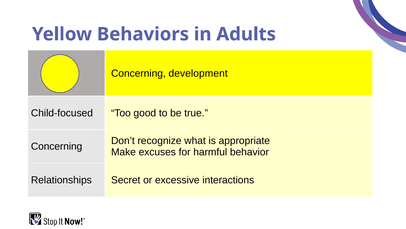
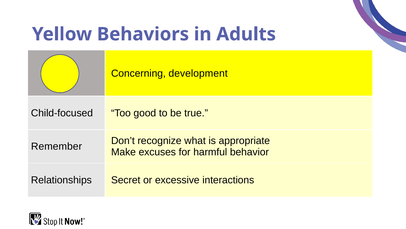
Concerning: Concerning -> Remember (57, 146)
